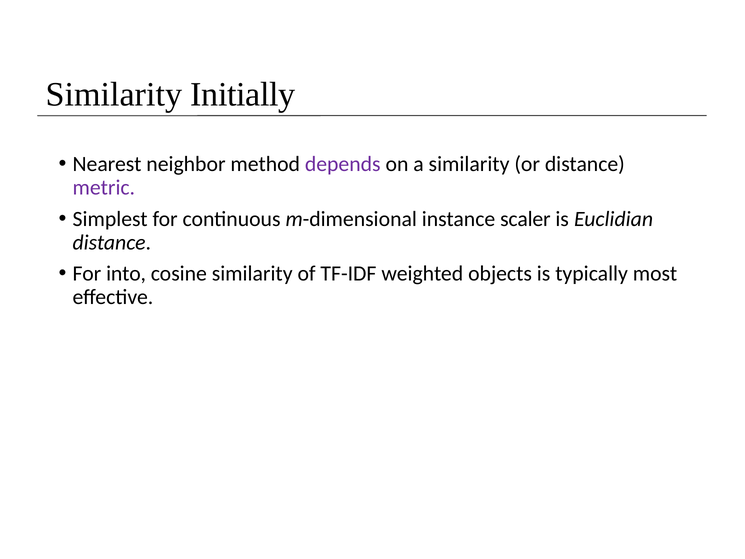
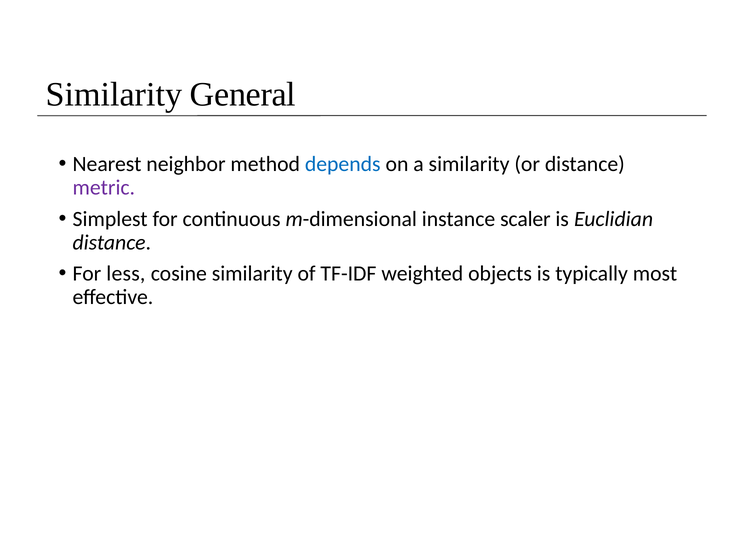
Initially: Initially -> General (243, 94)
depends colour: purple -> blue (343, 164)
into: into -> less (126, 273)
